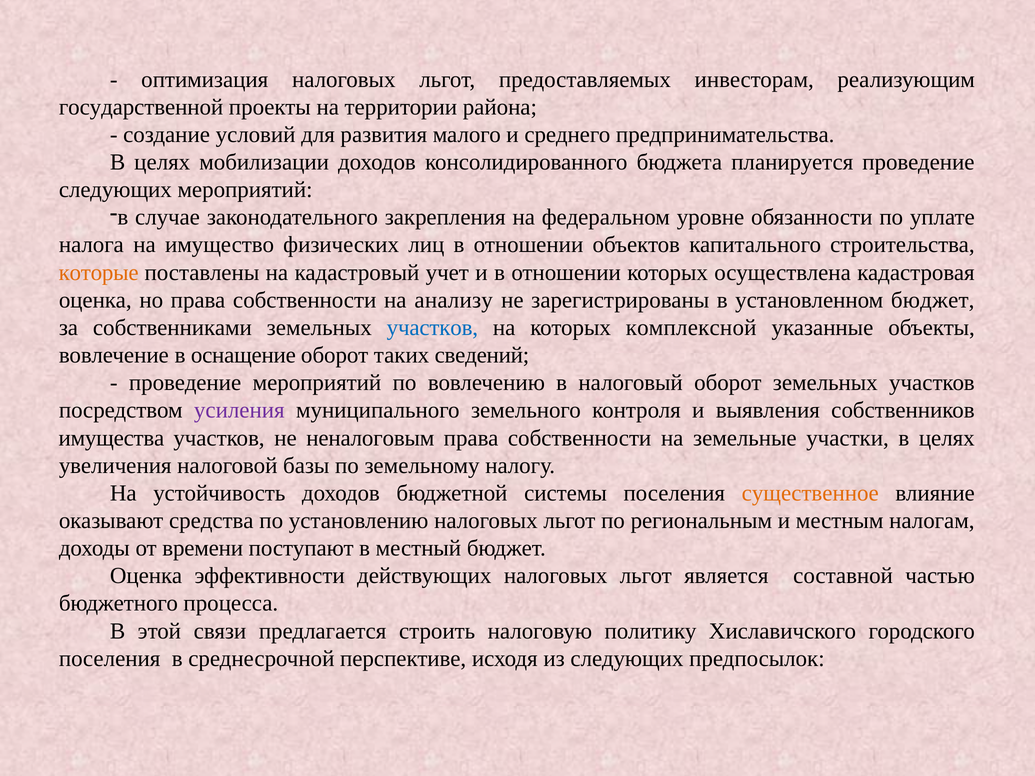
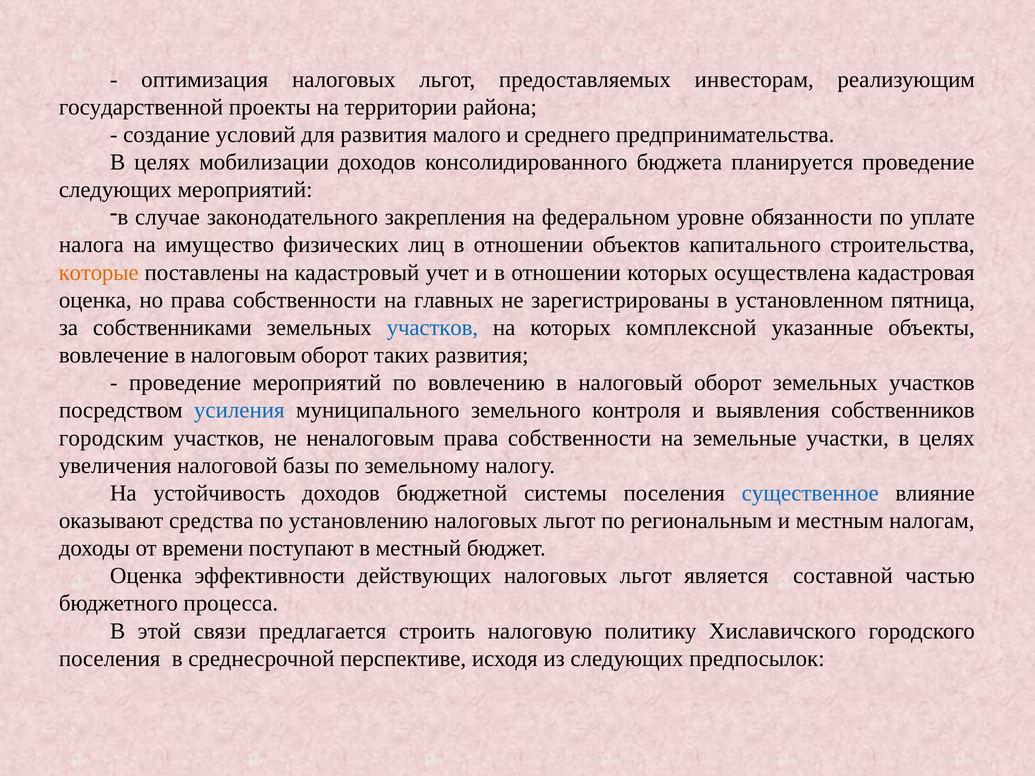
анализу: анализу -> главных (454, 300)
установленном бюджет: бюджет -> пятница (933, 300)
оснащение: оснащение -> налоговым (243, 355)
таких сведений: сведений -> развития (482, 355)
усиления colour: purple -> blue (239, 410)
имущества: имущества -> городским (111, 438)
существенное colour: orange -> blue (810, 493)
